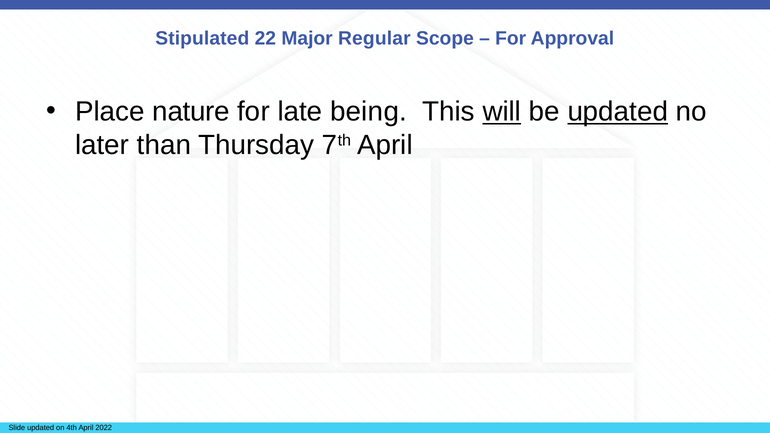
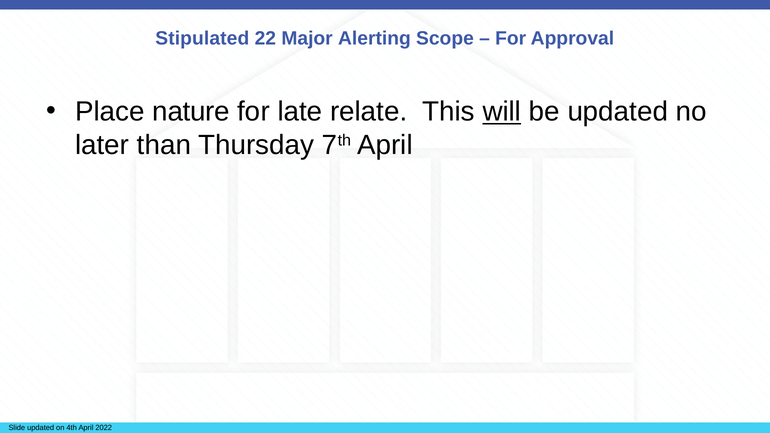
Regular: Regular -> Alerting (374, 39)
being: being -> relate (369, 112)
updated underline: present -> none (618, 112)
